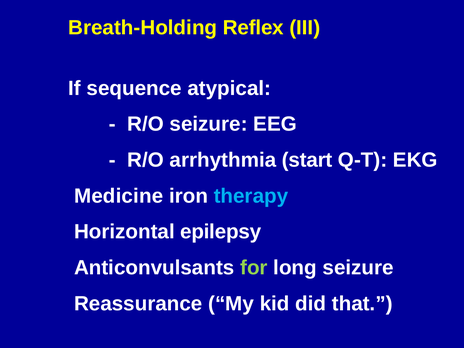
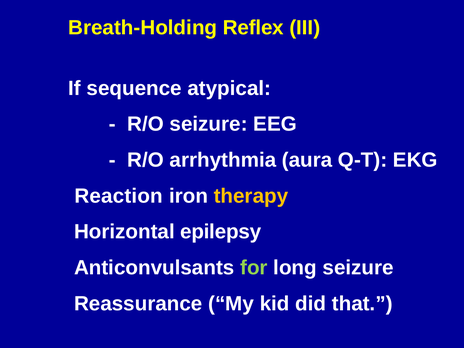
start: start -> aura (307, 160)
Medicine: Medicine -> Reaction (119, 196)
therapy colour: light blue -> yellow (251, 196)
